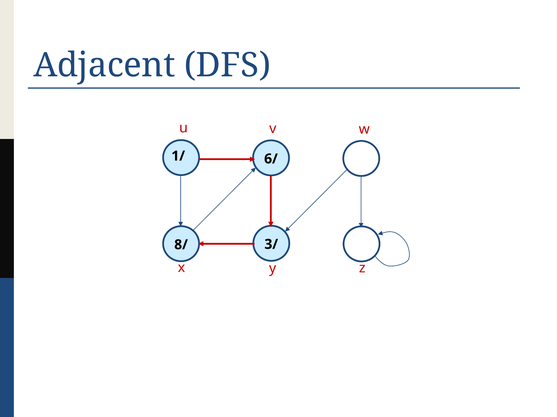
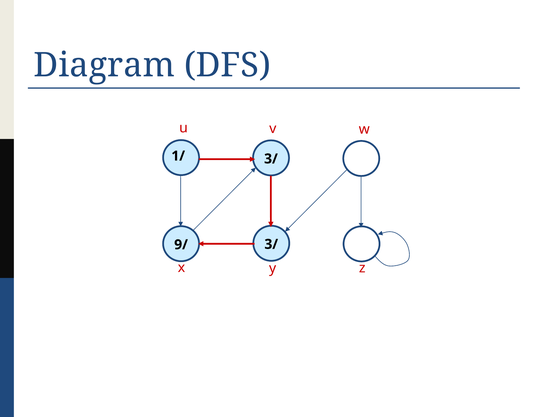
Adjacent: Adjacent -> Diagram (104, 66)
6/: 6/ -> 3/ (271, 159)
8/: 8/ -> 9/ (181, 245)
